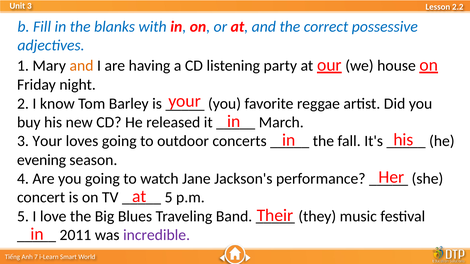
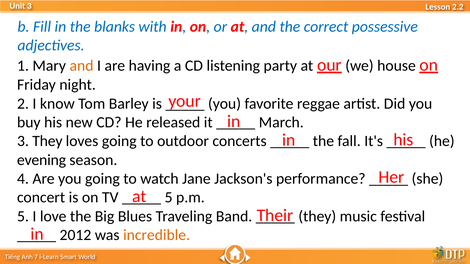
3 Your: Your -> They (47, 141)
2011: 2011 -> 2012 (75, 235)
incredible colour: purple -> orange (157, 235)
